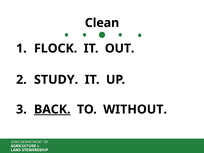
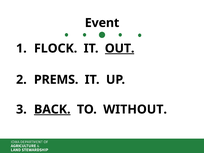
Clean: Clean -> Event (102, 23)
OUT underline: none -> present (120, 48)
STUDY: STUDY -> PREMS (56, 80)
